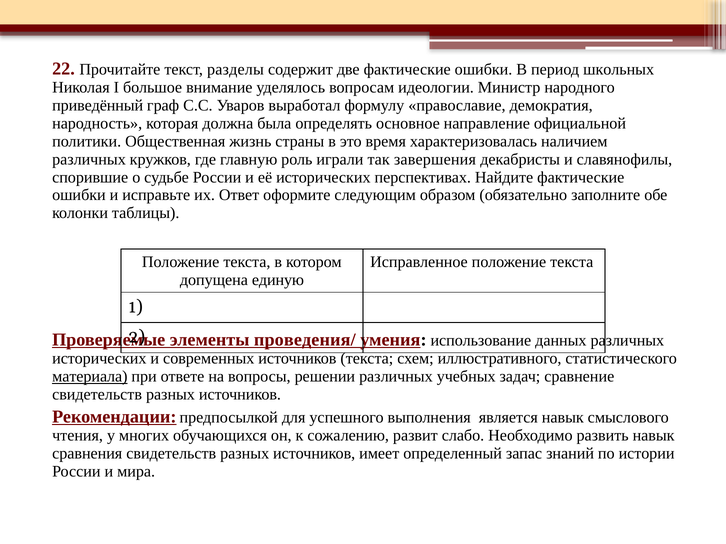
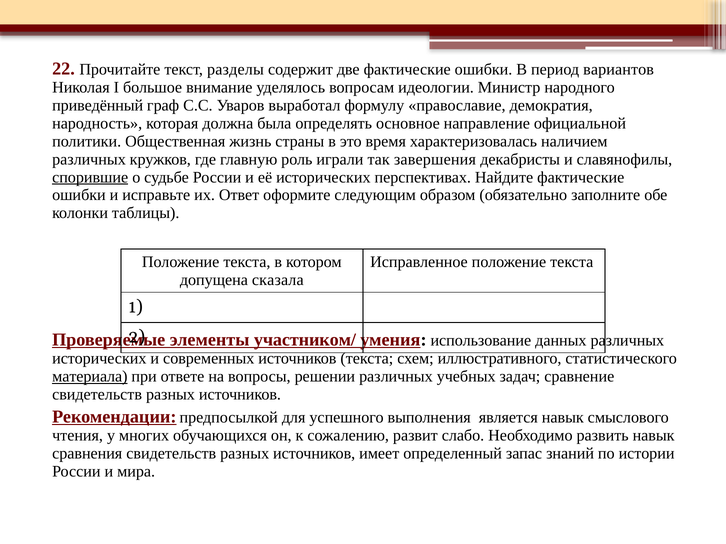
школьных: школьных -> вариантов (619, 69)
спорившие underline: none -> present (90, 177)
единую: единую -> сказала (278, 280)
проведения/: проведения/ -> участником/ (305, 340)
